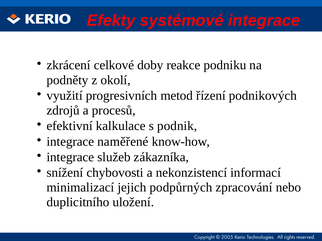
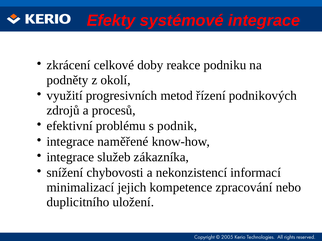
kalkulace: kalkulace -> problému (121, 126)
podpůrných: podpůrných -> kompetence (181, 188)
